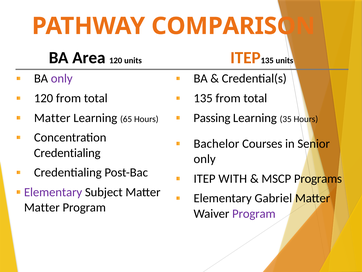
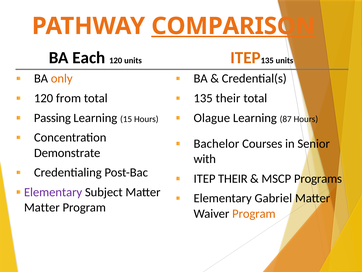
COMPARISON underline: none -> present (233, 26)
Area: Area -> Each (89, 58)
only colour: purple -> orange (62, 78)
135 from: from -> their (228, 98)
Matter: Matter -> Passing (52, 118)
65: 65 -> 15 (126, 119)
Passing: Passing -> Olague (212, 118)
35: 35 -> 87 (286, 119)
Credentialing: Credentialing -> Demonstrate (67, 153)
only: only -> with (205, 159)
ITEP WITH: WITH -> THEIR (233, 178)
Program colour: purple -> orange (254, 213)
